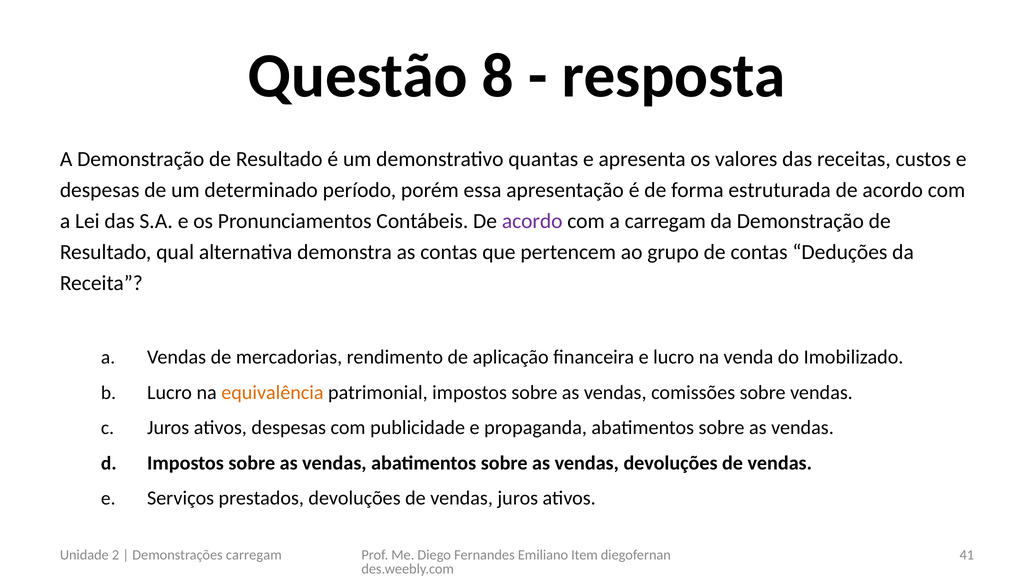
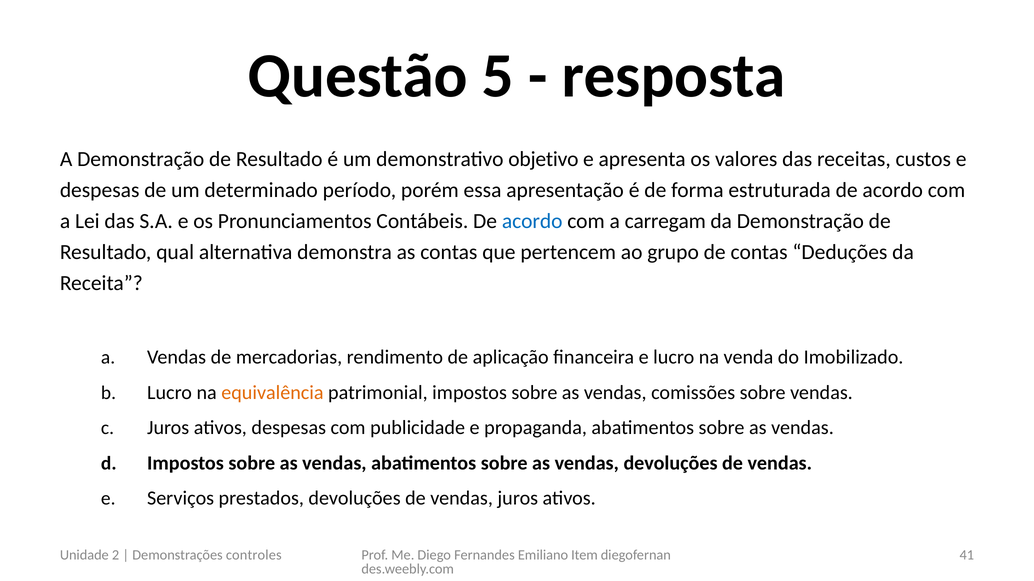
8: 8 -> 5 (498, 76)
quantas: quantas -> objetivo (543, 159)
acordo colour: purple -> blue (532, 221)
Demonstrações carregam: carregam -> controles (254, 556)
